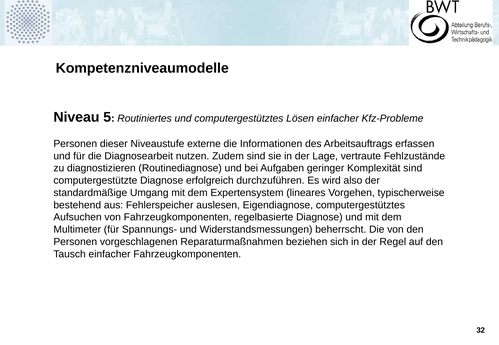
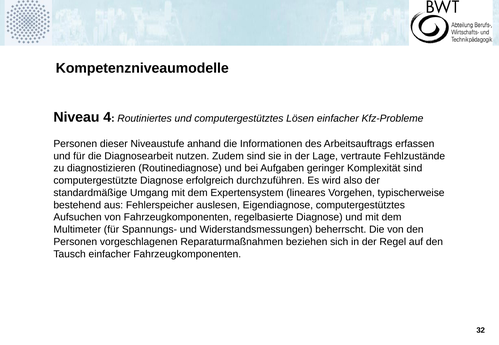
5: 5 -> 4 (107, 117)
externe: externe -> anhand (204, 144)
